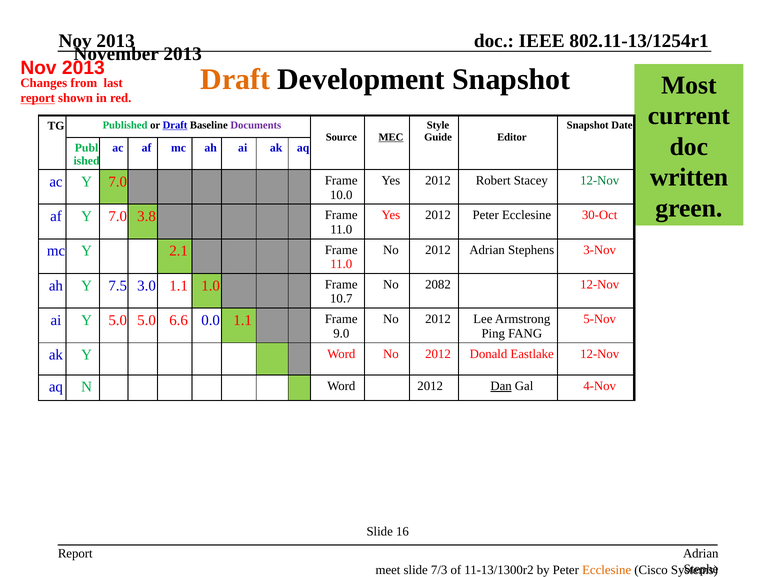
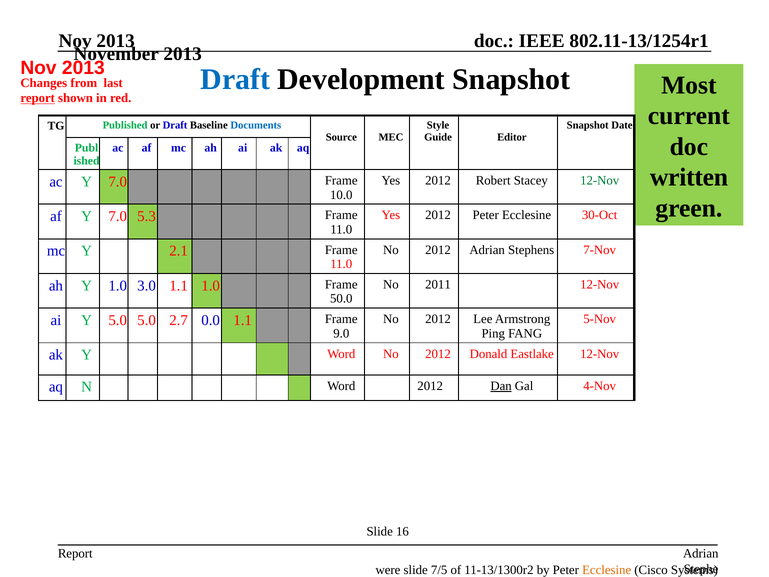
Draft colour: orange -> blue (235, 79)
Draft underline: present -> none (175, 125)
Documents colour: purple -> blue (256, 125)
MEC underline: present -> none (391, 137)
3.8: 3.8 -> 5.3 (147, 216)
3-Nov: 3-Nov -> 7-Nov (600, 250)
2082: 2082 -> 2011 (438, 284)
Y 7.5: 7.5 -> 1.0 (118, 286)
10.7: 10.7 -> 50.0 (341, 299)
6.6: 6.6 -> 2.7 (179, 320)
meet: meet -> were (388, 570)
7/3: 7/3 -> 7/5 (439, 570)
